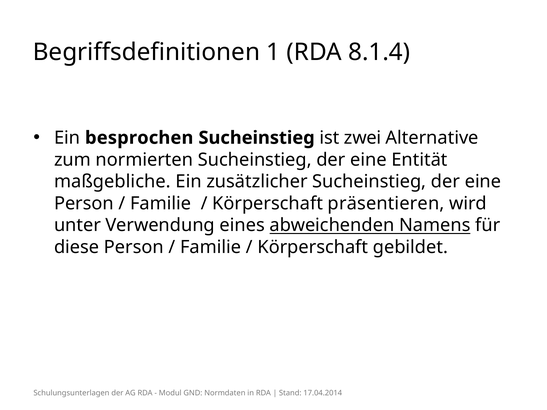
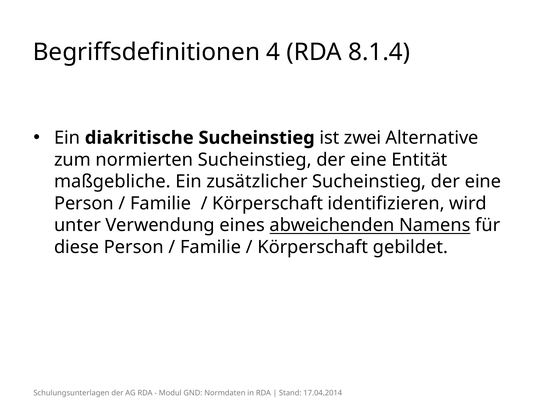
1: 1 -> 4 (273, 52)
besprochen: besprochen -> diakritische (139, 138)
präsentieren: präsentieren -> identifizieren (386, 204)
